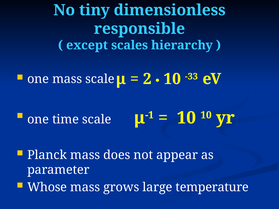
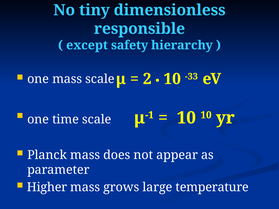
scales: scales -> safety (130, 45)
Whose: Whose -> Higher (47, 187)
